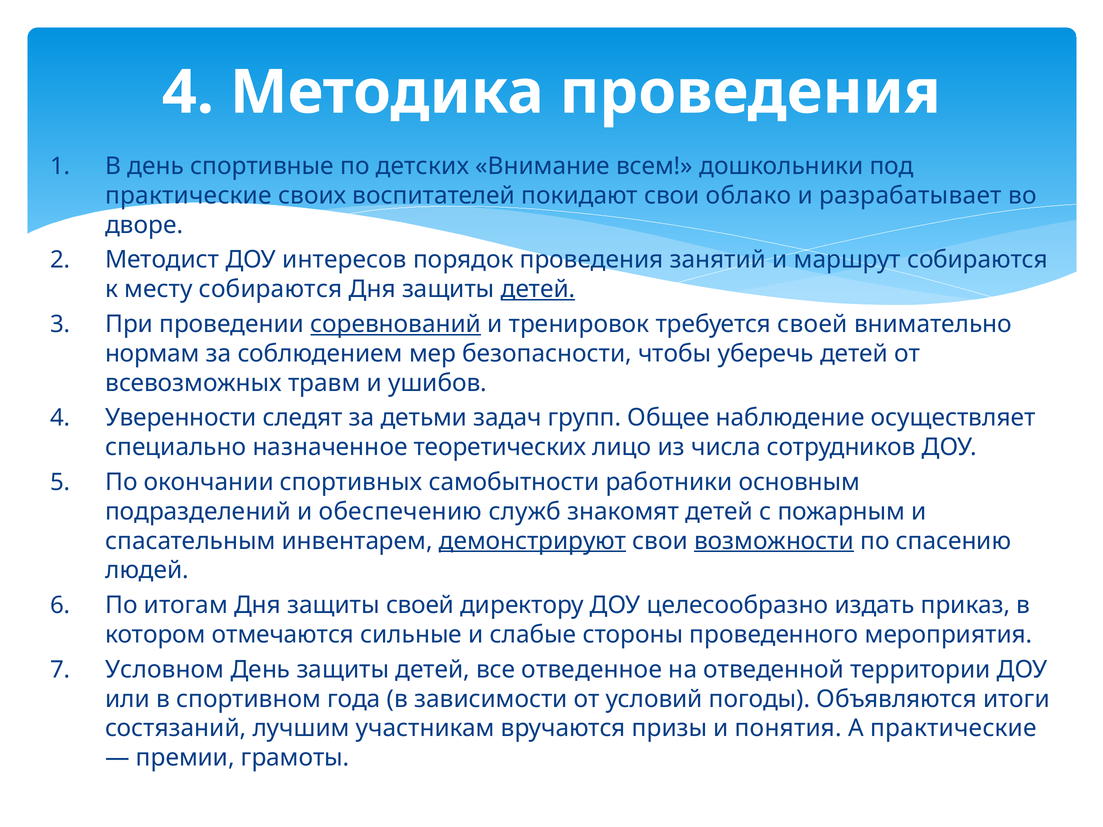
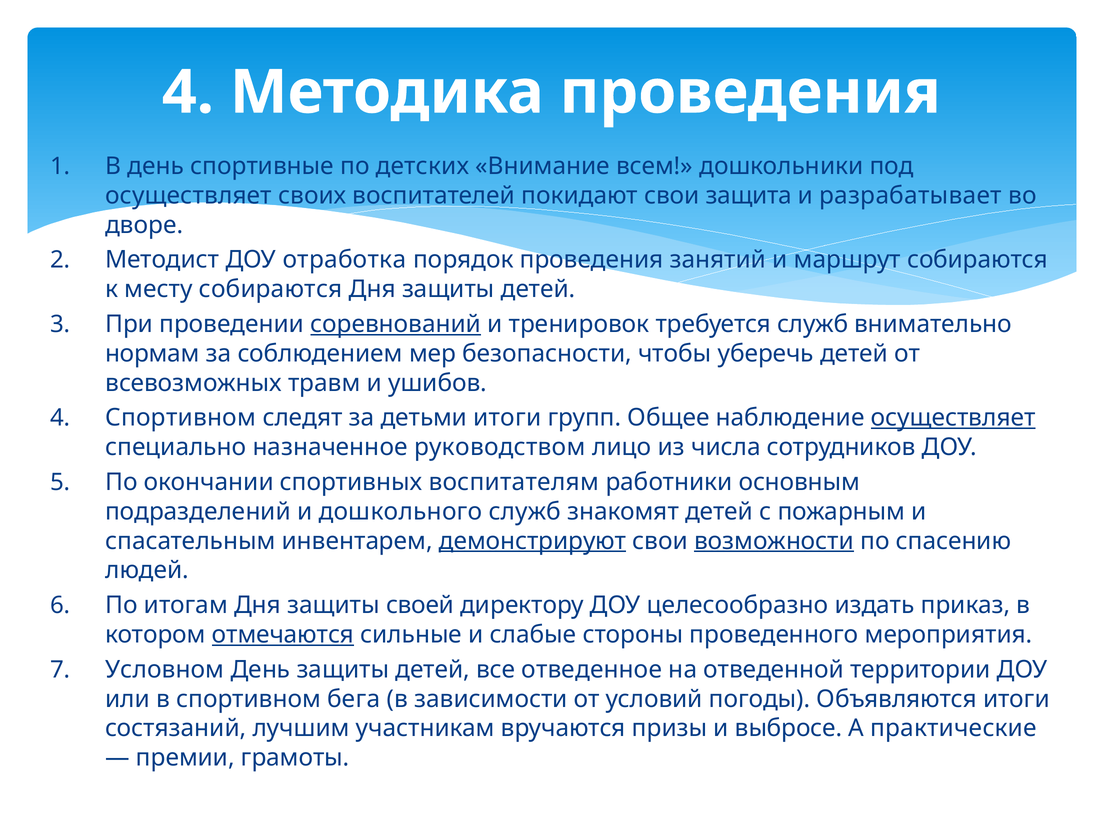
практические: практические -> осуществляет (189, 196)
облако: облако -> защита (749, 196)
интересов: интересов -> отработка (344, 260)
детей underline: present -> none (538, 289)
требуется своей: своей -> служб (813, 324)
4 Уверенности: Уверенности -> Спортивном (181, 418)
детьми задач: задач -> итоги (507, 418)
осуществляет underline: none -> present (953, 418)
теоретических: теоретических -> руководством (500, 447)
самобытности: самобытности -> воспитателям (514, 482)
обеспечению: обеспечению -> дошкольного (400, 512)
отмечаются underline: none -> present (283, 635)
года: года -> бега (354, 699)
понятия: понятия -> выбросе (789, 729)
